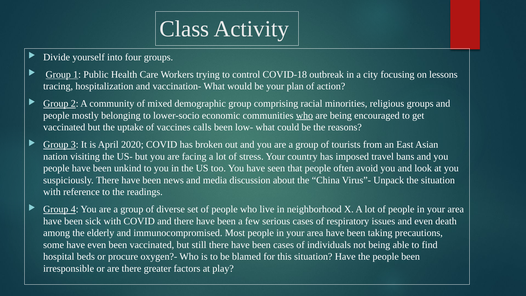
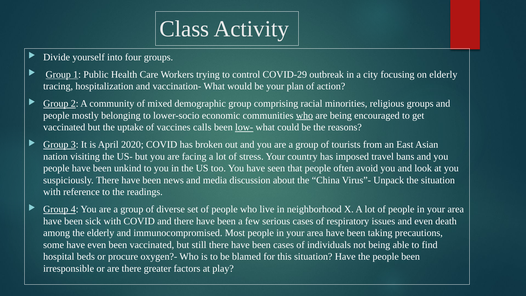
COVID-18: COVID-18 -> COVID-29 (285, 74)
on lessons: lessons -> elderly (443, 74)
low- underline: none -> present (244, 127)
